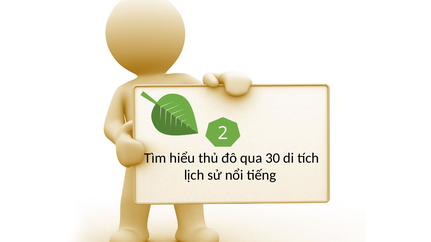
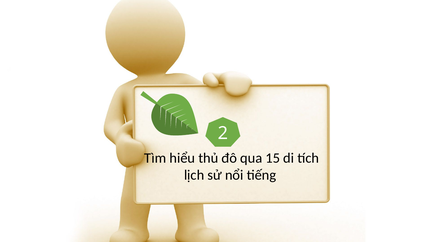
30: 30 -> 15 (273, 158)
